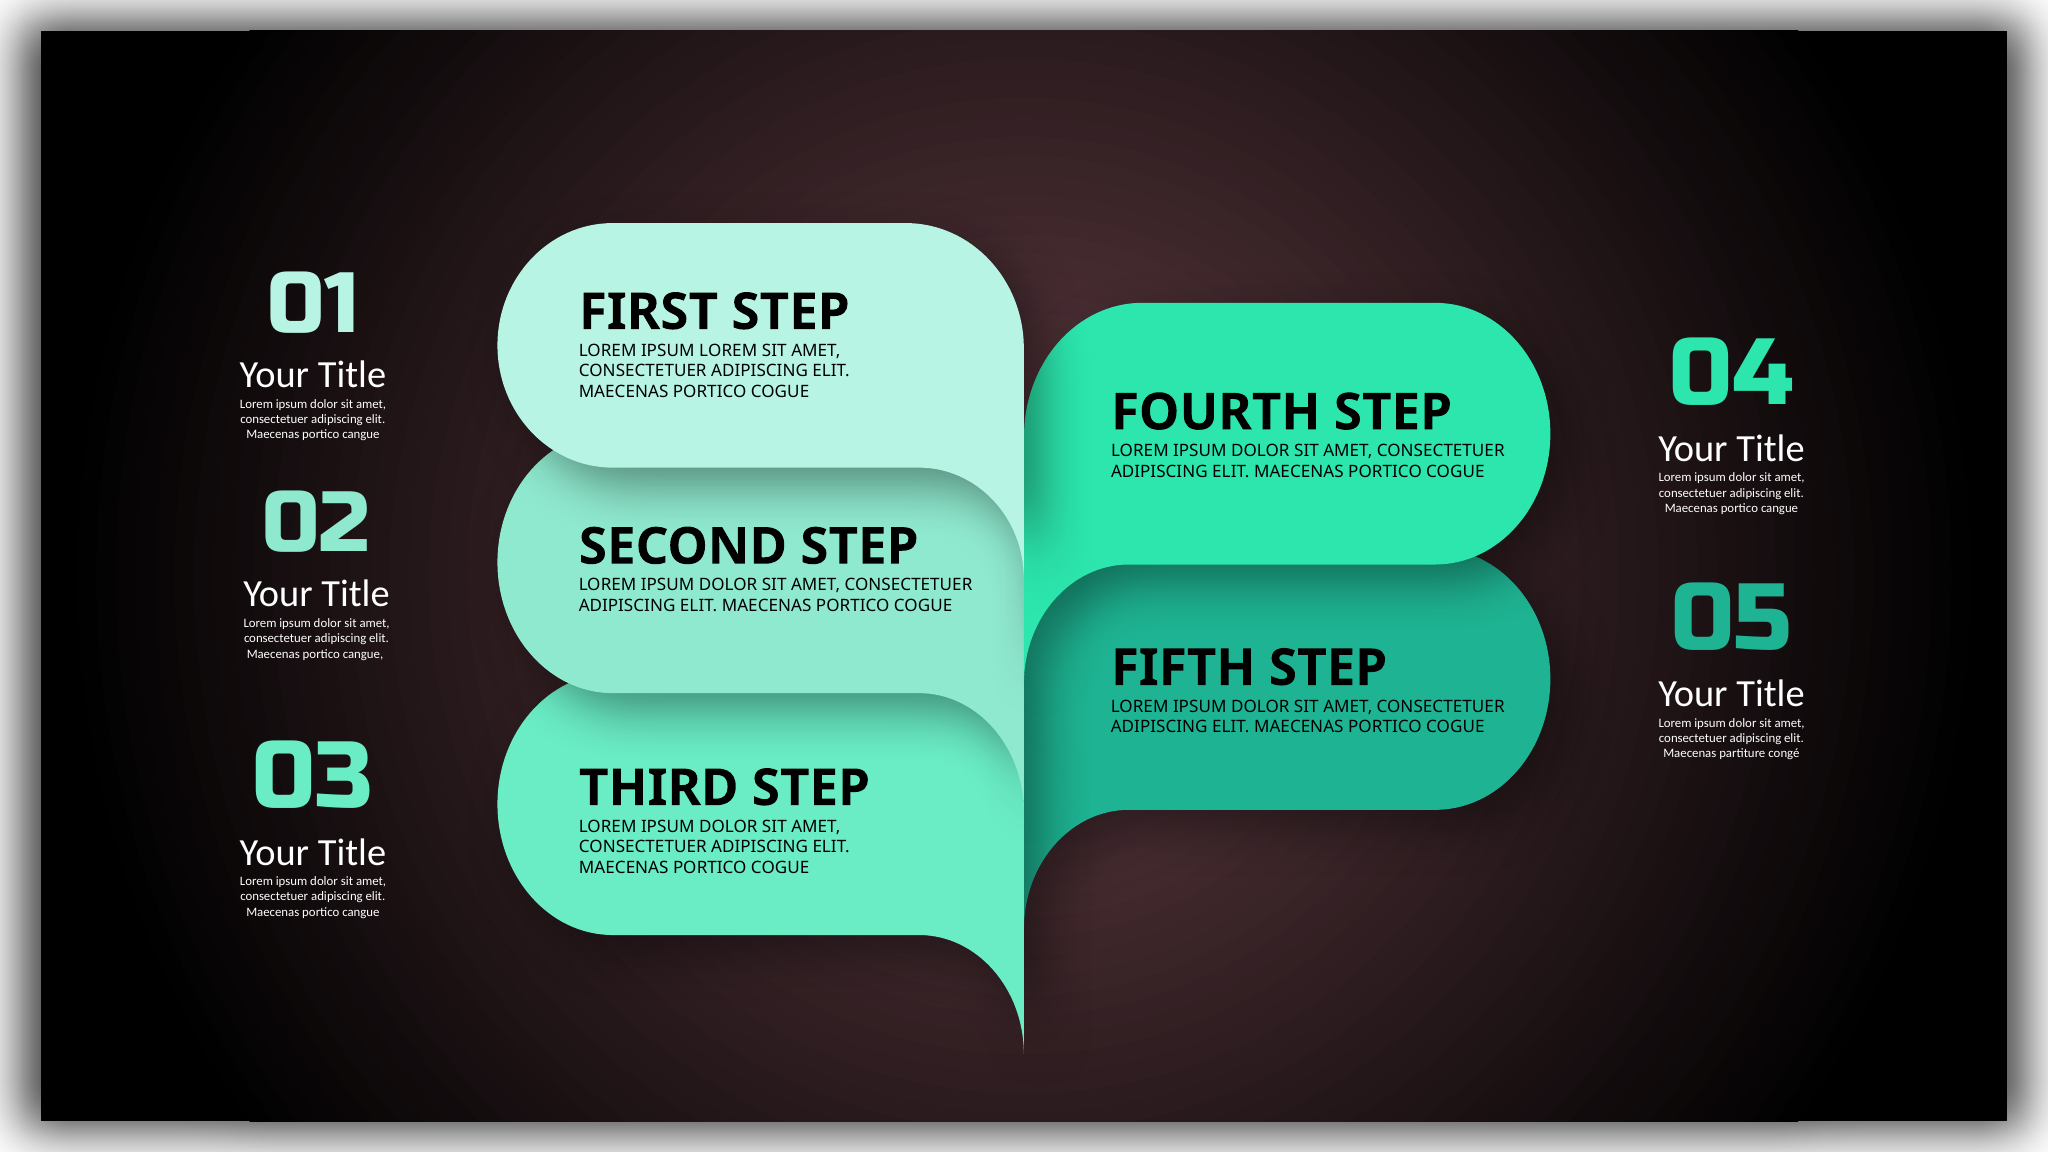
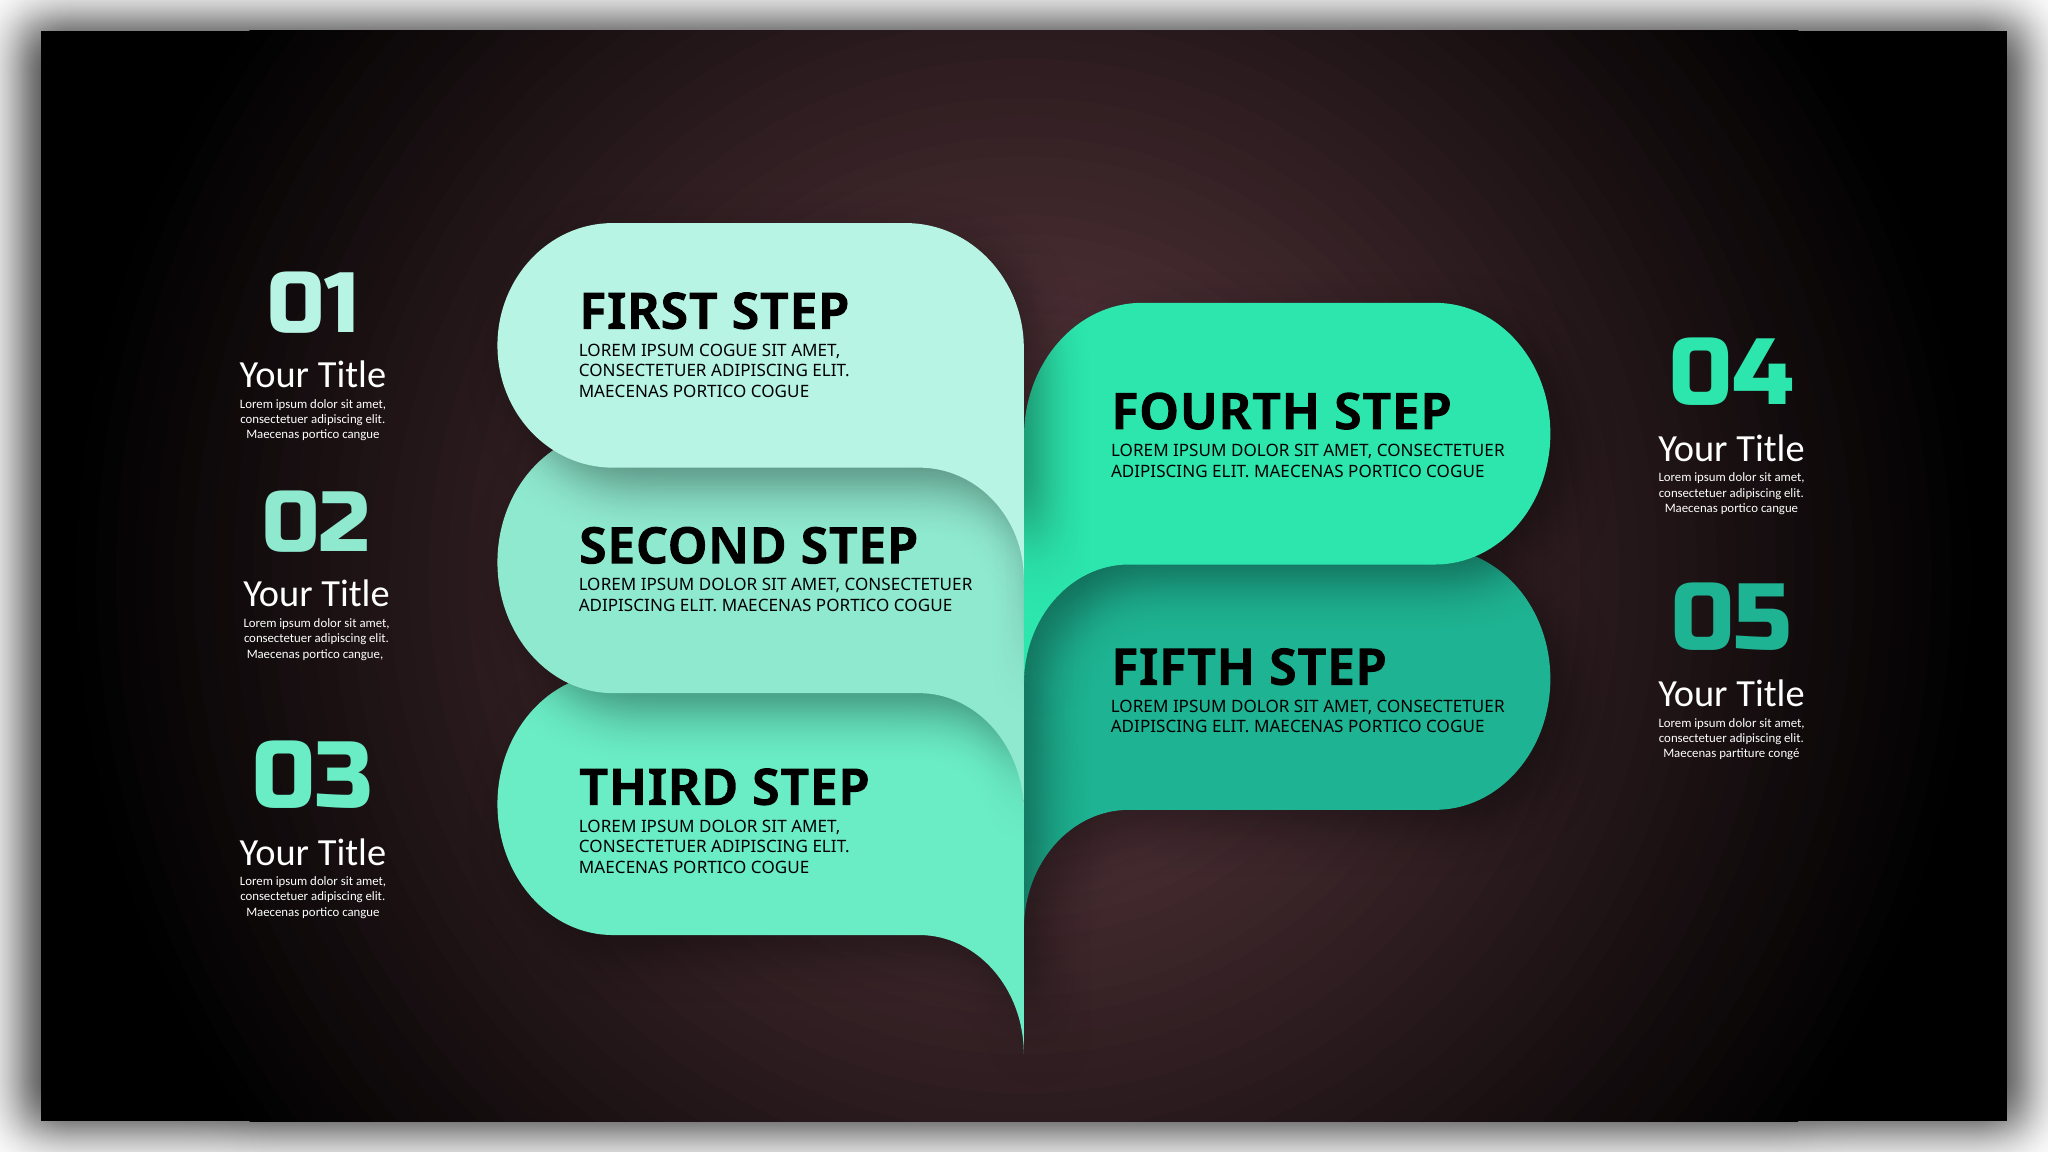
LOREM: LOREM -> COGUE (728, 351)
